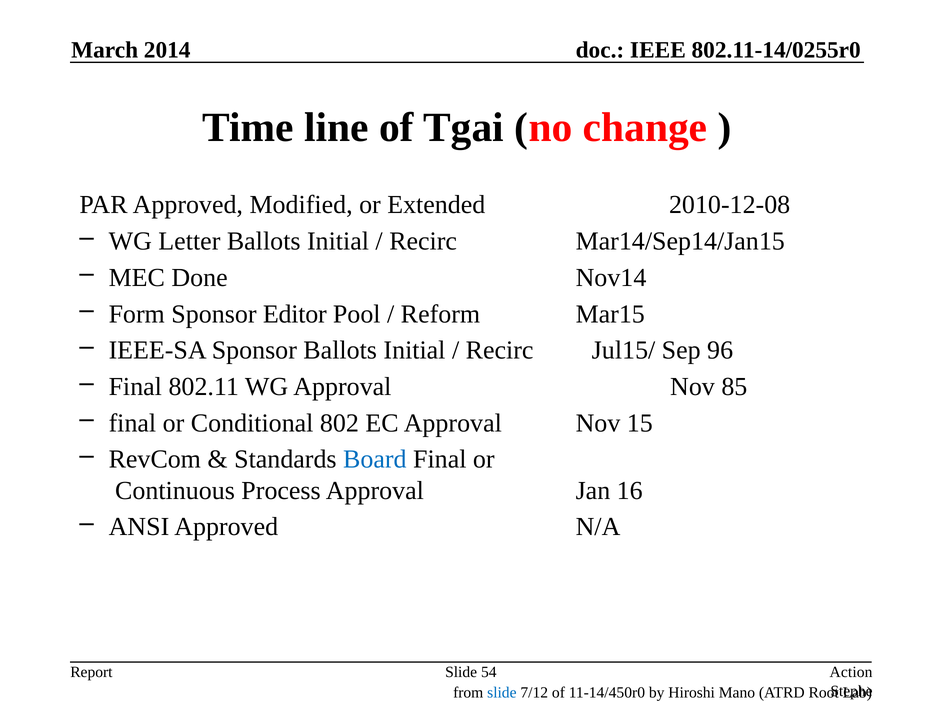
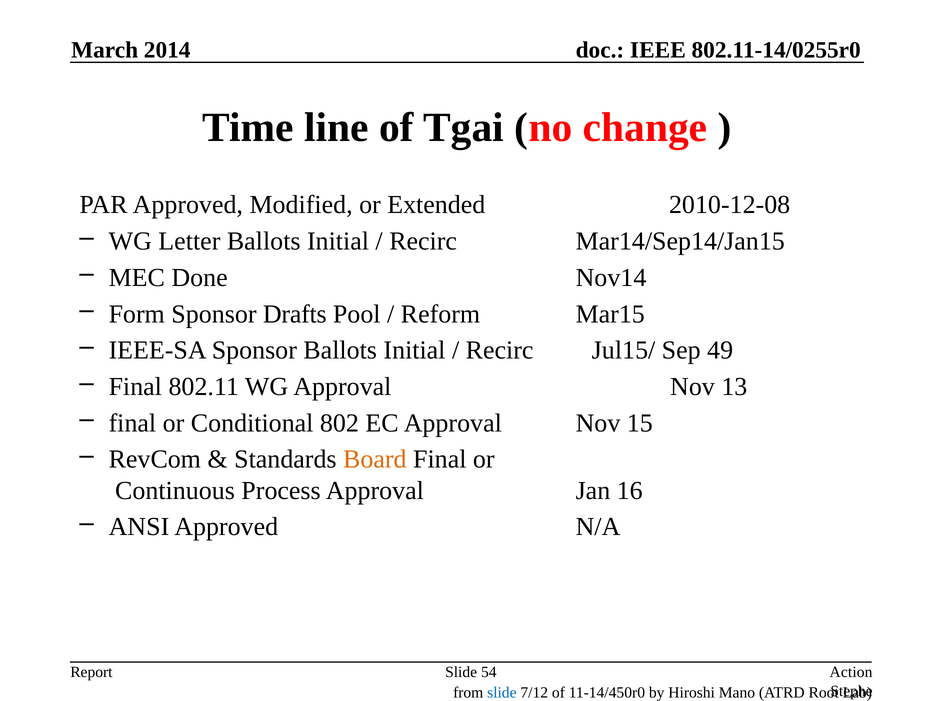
Editor: Editor -> Drafts (295, 314)
96: 96 -> 49 (720, 350)
85: 85 -> 13 (734, 386)
Board colour: blue -> orange (375, 459)
